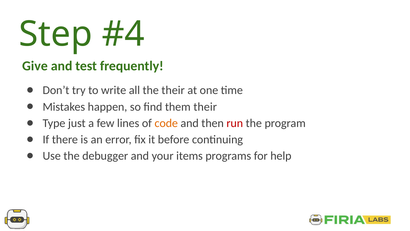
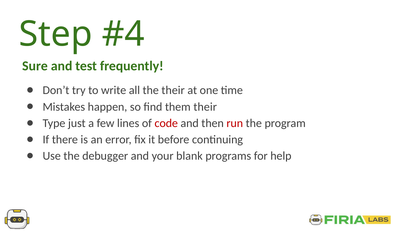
Give: Give -> Sure (35, 66)
code colour: orange -> red (166, 123)
items: items -> blank (189, 156)
